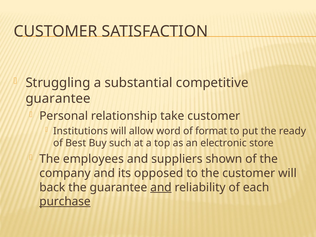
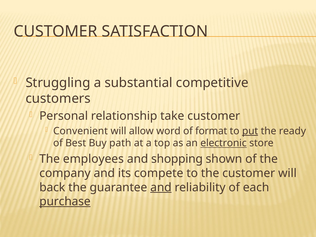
guarantee: guarantee -> customers (58, 98)
Institutions: Institutions -> Convenient (81, 131)
put underline: none -> present (250, 131)
such: such -> path (120, 143)
electronic underline: none -> present (224, 143)
suppliers: suppliers -> shopping (177, 159)
opposed: opposed -> compete (159, 173)
